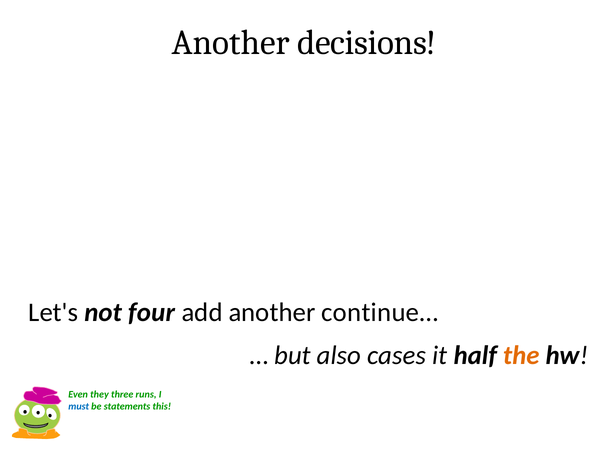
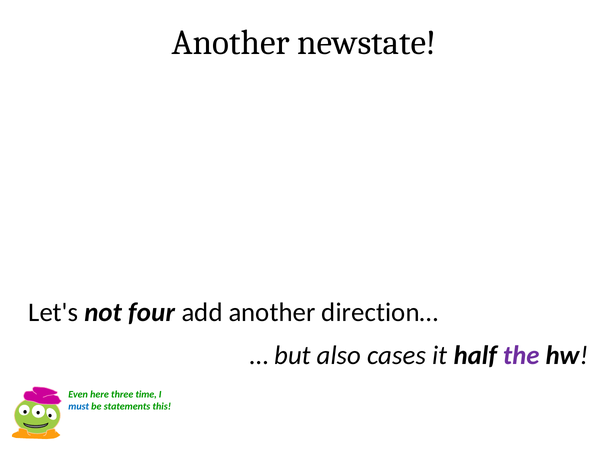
decisions: decisions -> newstate (367, 43)
continue…: continue… -> direction… (380, 312)
the colour: orange -> purple (521, 355)
they: they -> here (100, 395)
runs: runs -> time (146, 395)
